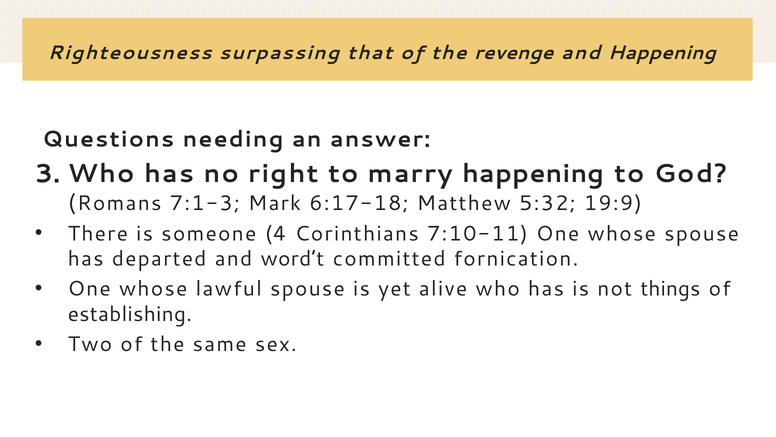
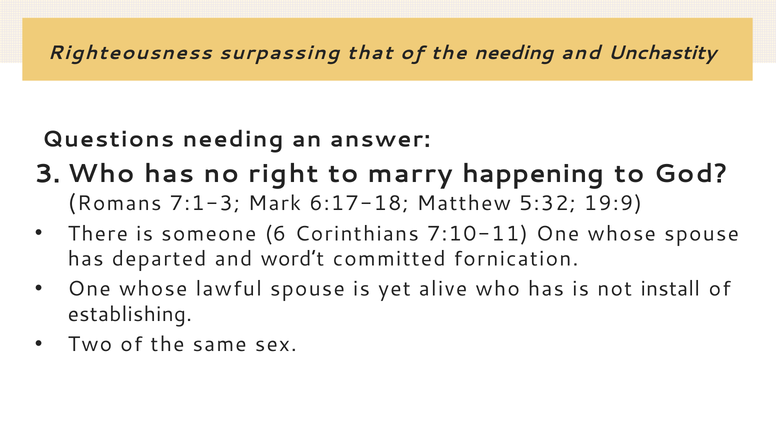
the revenge: revenge -> needing (514, 53)
and Happening: Happening -> Unchastity (662, 53)
4: 4 -> 6 (275, 233)
things: things -> install (670, 289)
